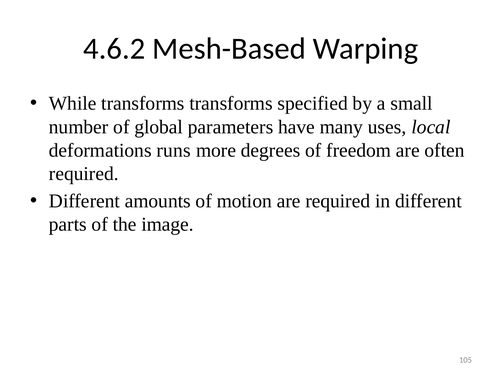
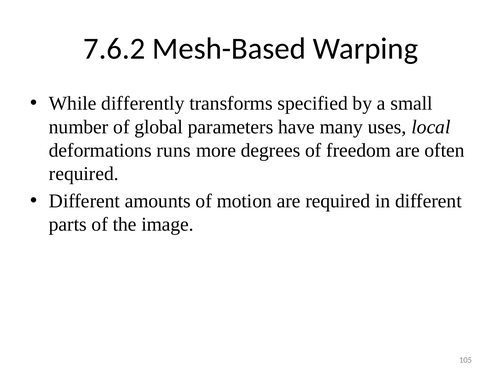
4.6.2: 4.6.2 -> 7.6.2 (114, 49)
While transforms: transforms -> differently (143, 103)
